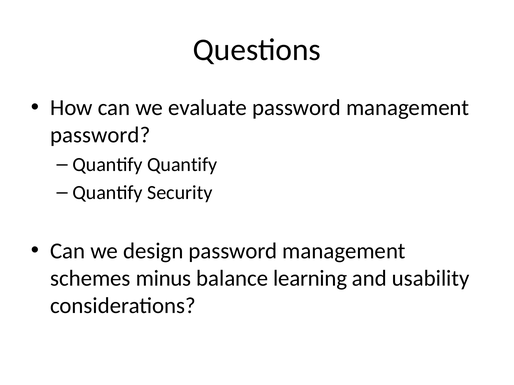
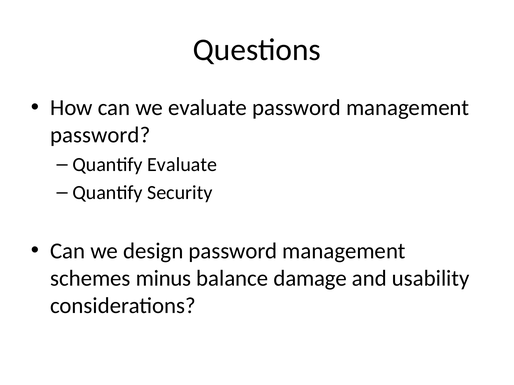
Quantify Quantify: Quantify -> Evaluate (182, 165)
learning: learning -> damage (310, 279)
